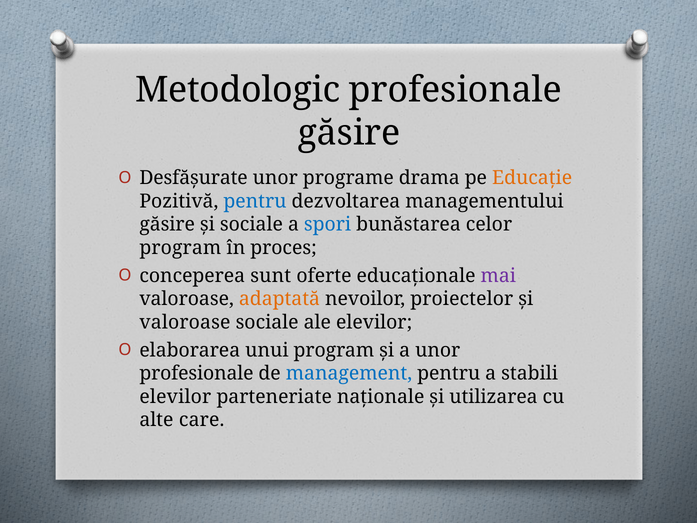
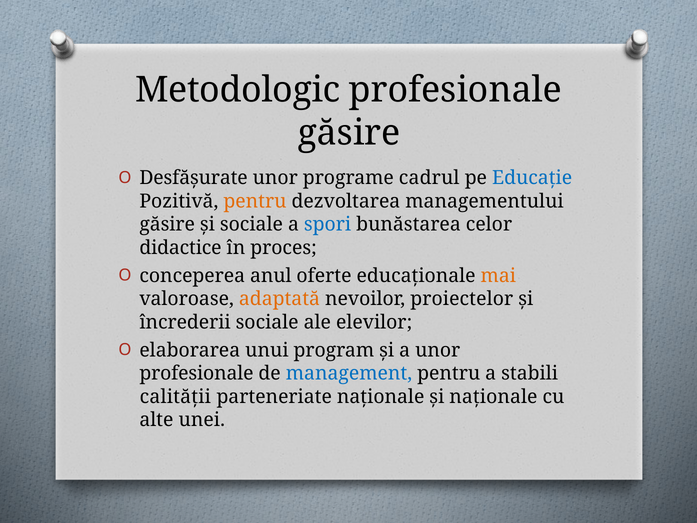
drama: drama -> cadrul (429, 178)
Educație colour: orange -> blue (532, 178)
pentru colour: blue -> orange (255, 201)
program: program -> didactice (180, 248)
sunt: sunt -> anul (271, 276)
mai colour: purple -> orange (498, 276)
valoroase: valoroase -> încrederii (185, 322)
elevilor: elevilor -> calității (175, 396)
și utilizarea: utilizarea -> naționale (493, 396)
care: care -> unei (202, 420)
